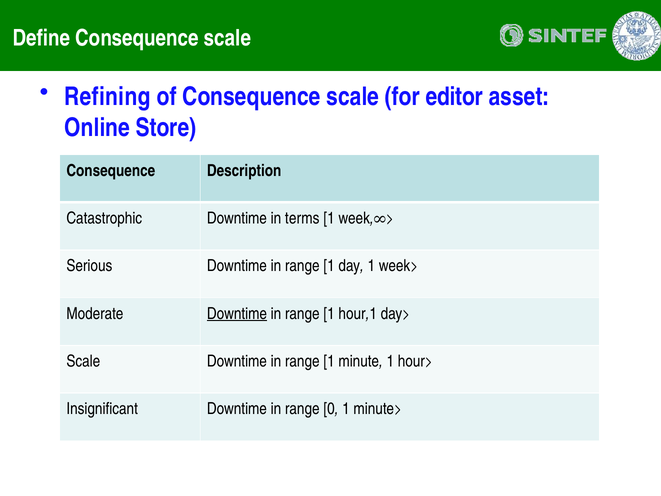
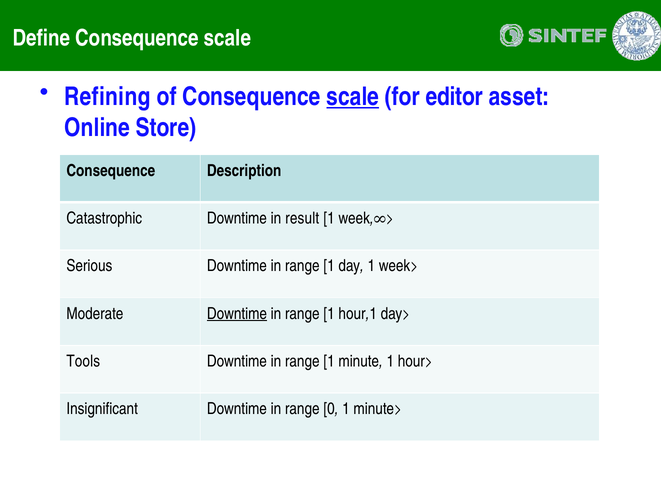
scale underline: none -> present (353, 97)
terms: terms -> result (302, 218)
Scale: Scale -> Tools (83, 361)
